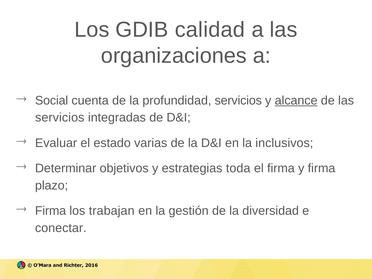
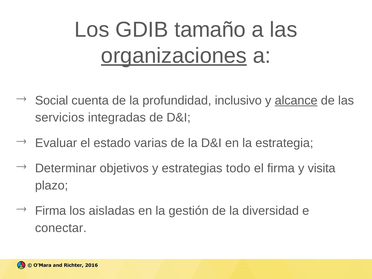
calidad: calidad -> tamaño (210, 30)
organizaciones underline: none -> present (174, 56)
profundidad servicios: servicios -> inclusivo (238, 101)
inclusivos: inclusivos -> estrategia (284, 143)
toda: toda -> todo (238, 168)
y firma: firma -> visita (322, 168)
trabajan: trabajan -> aisladas (112, 211)
